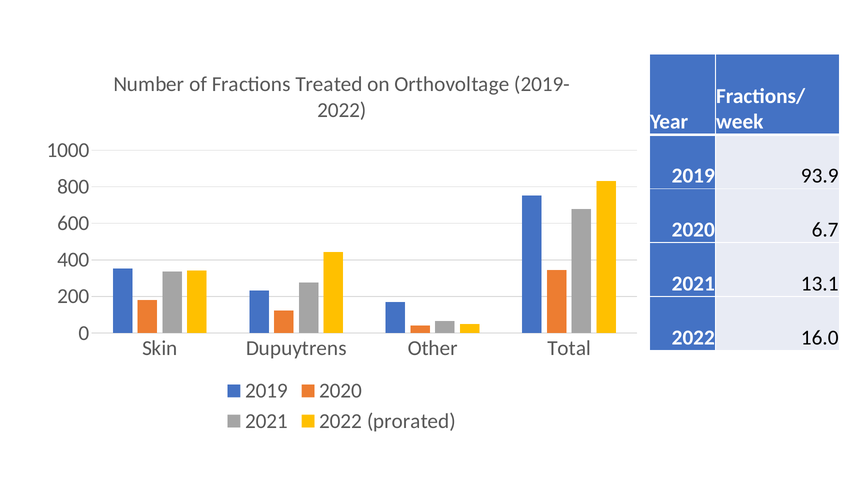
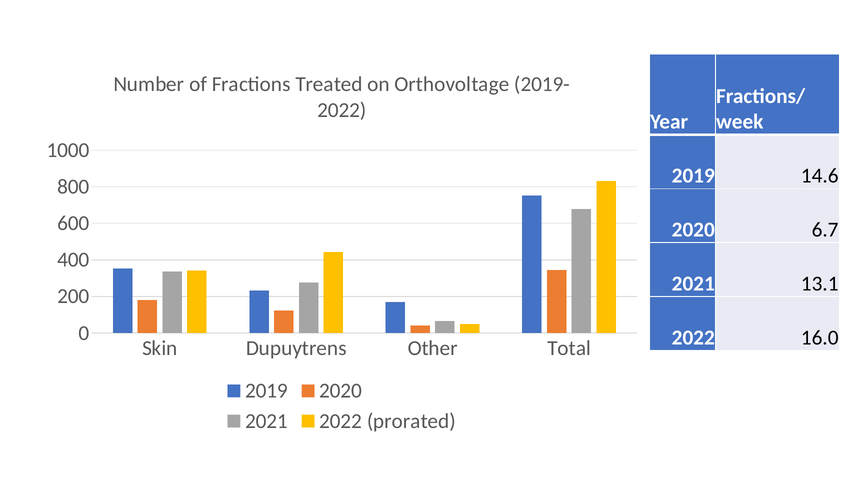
93.9: 93.9 -> 14.6 (820, 176)
